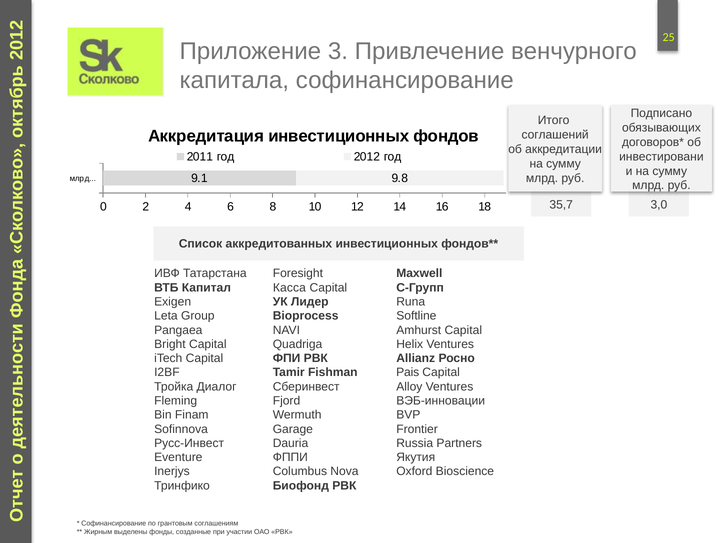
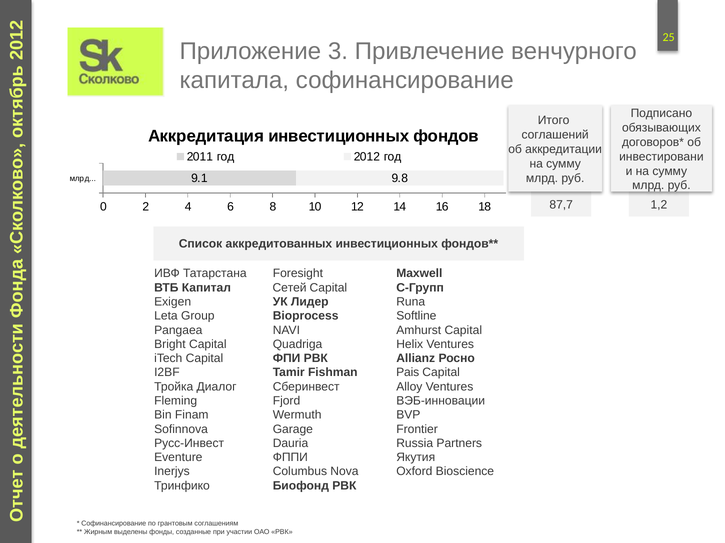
35,7: 35,7 -> 87,7 (561, 205)
3,0: 3,0 -> 1,2 (659, 205)
Касса: Касса -> Сетей (290, 288)
